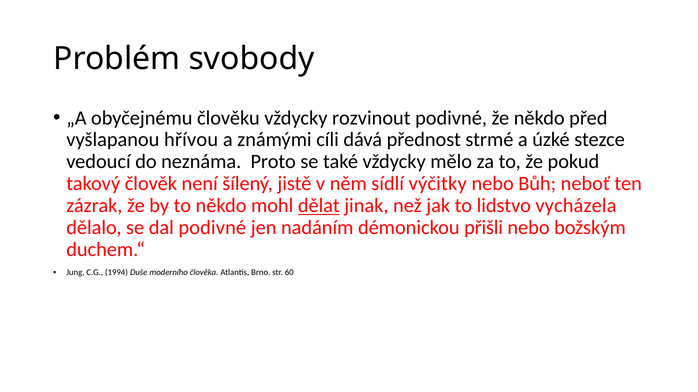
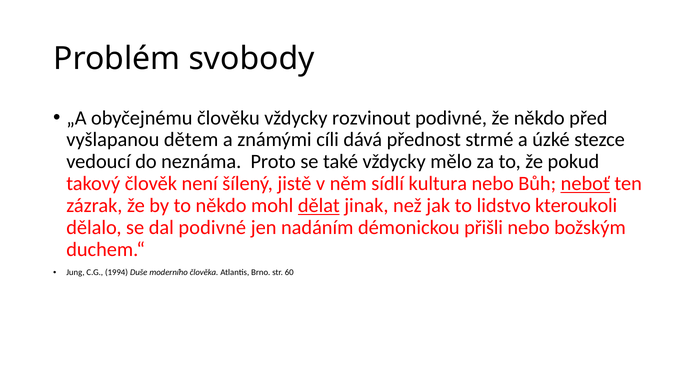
hřívou: hřívou -> dětem (191, 140)
výčitky: výčitky -> kultura (438, 184)
neboť underline: none -> present (585, 184)
vycházela: vycházela -> kteroukoli (576, 206)
